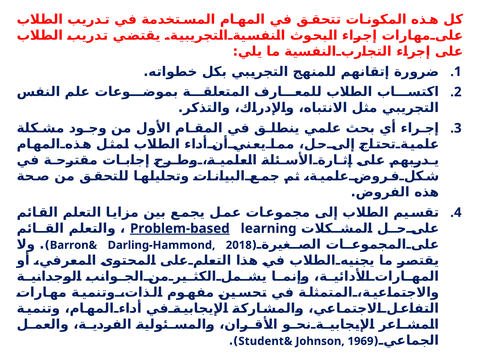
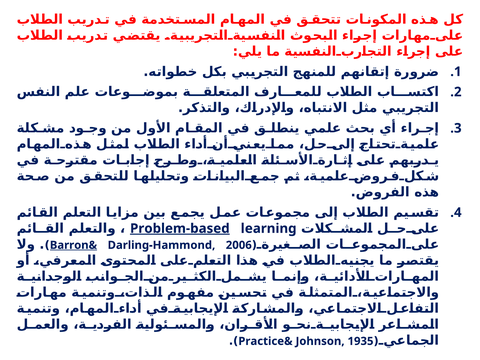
Barron& underline: none -> present (73, 245)
2018: 2018 -> 2006 (239, 245)
Student&: Student& -> Practice& (265, 341)
1969: 1969 -> 1935 (360, 341)
